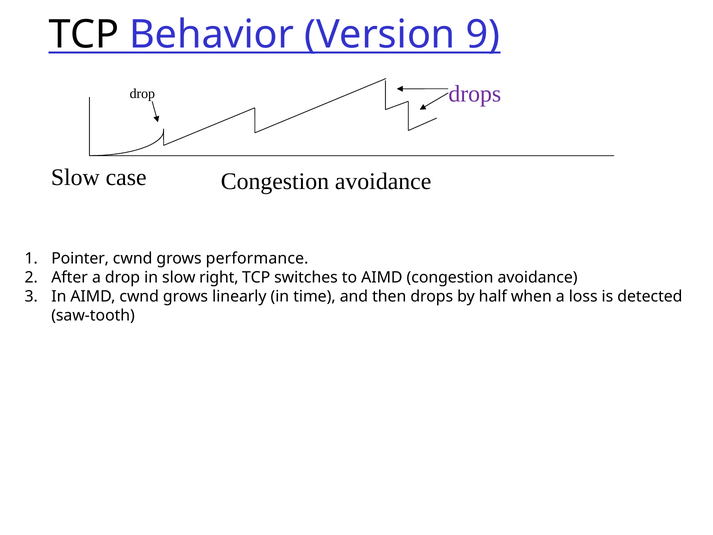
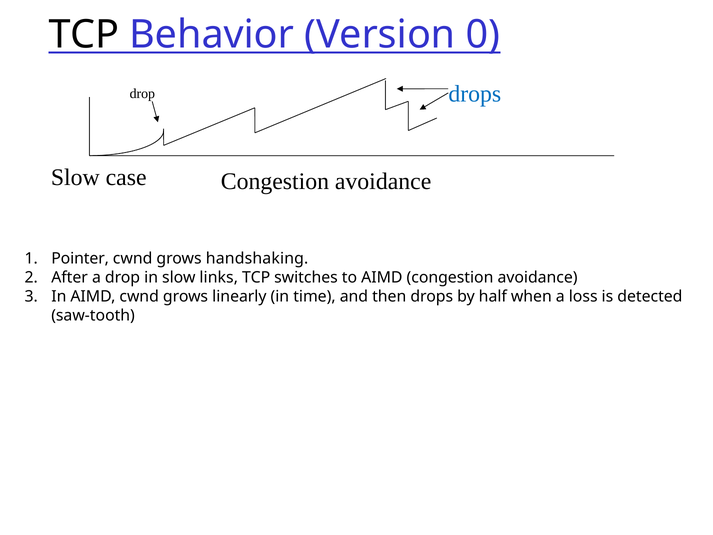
9: 9 -> 0 (483, 35)
drops colour: purple -> blue (475, 94)
performance: performance -> handshaking (257, 258)
right: right -> links (219, 277)
